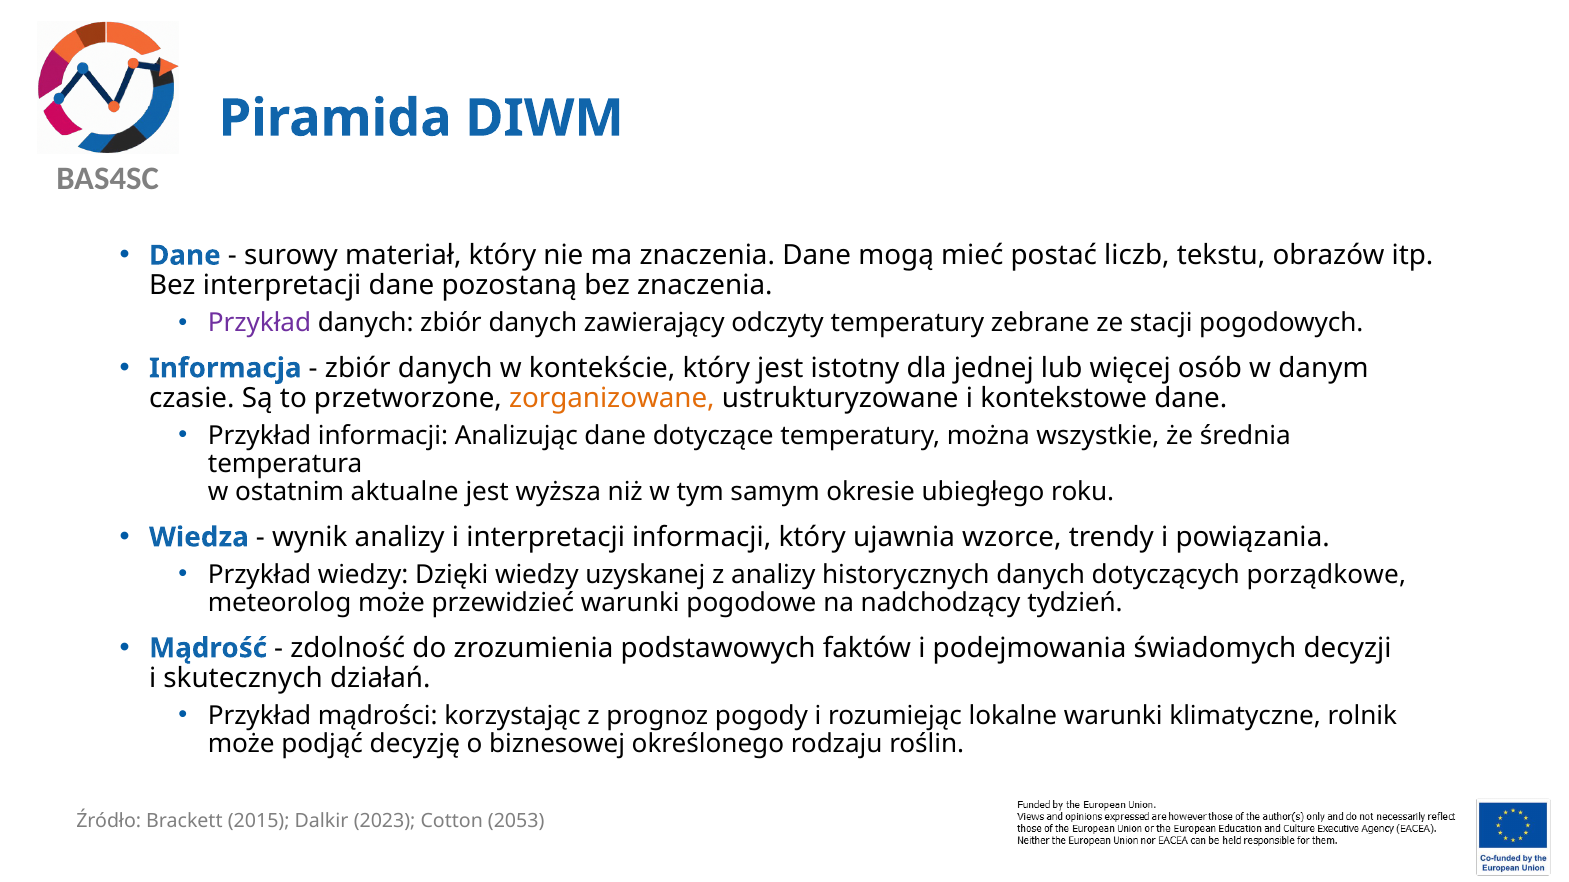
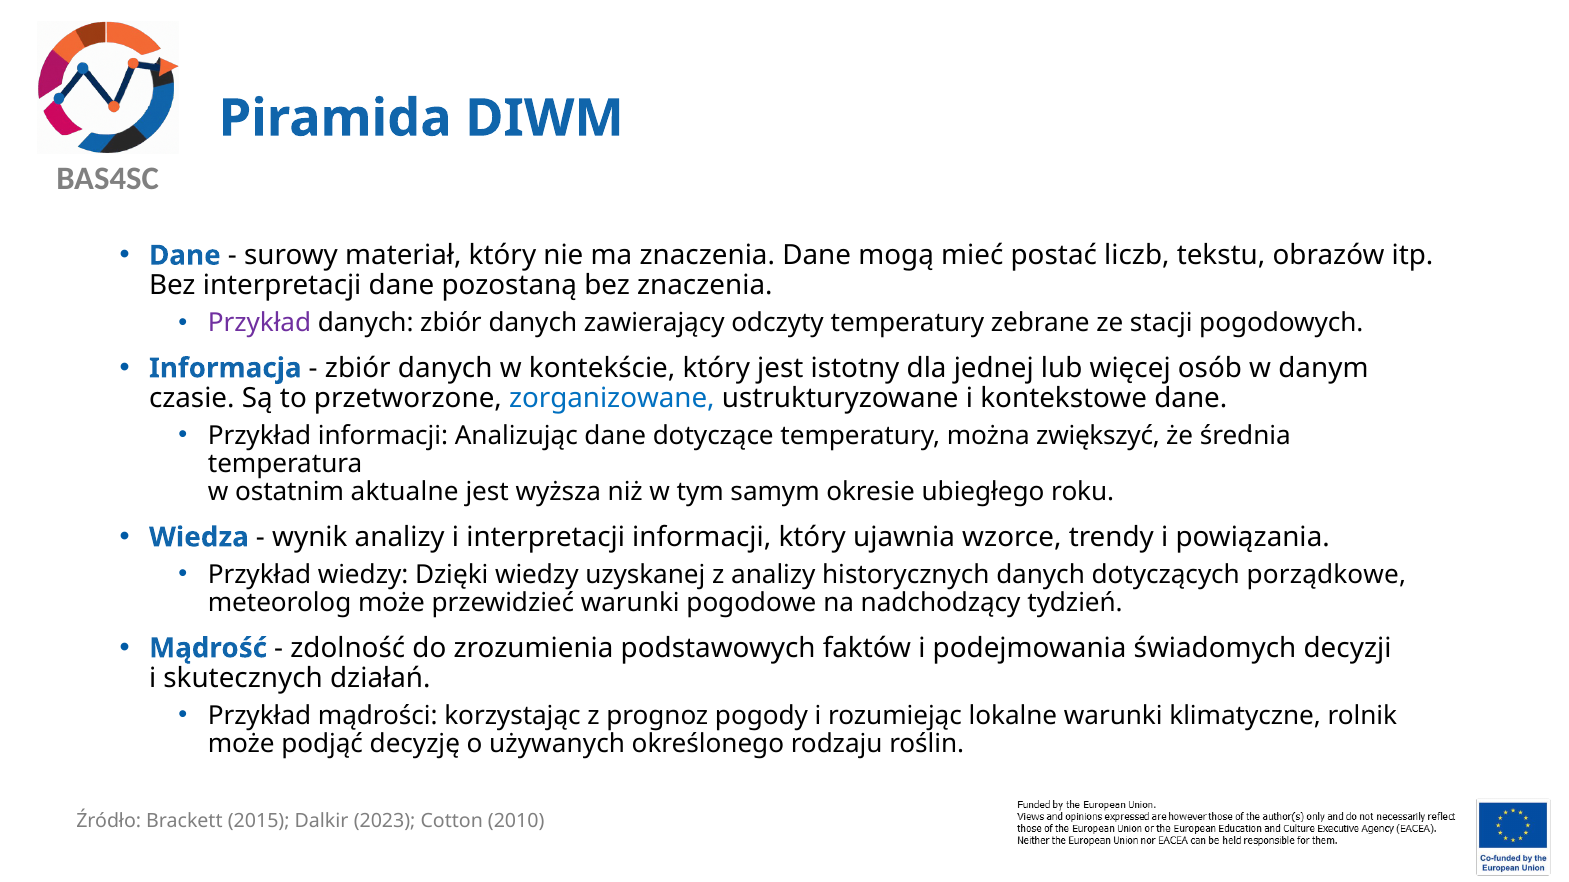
zorganizowane colour: orange -> blue (612, 398)
wszystkie: wszystkie -> zwiększyć (1098, 436)
biznesowej: biznesowej -> używanych (557, 744)
2053: 2053 -> 2010 (516, 821)
